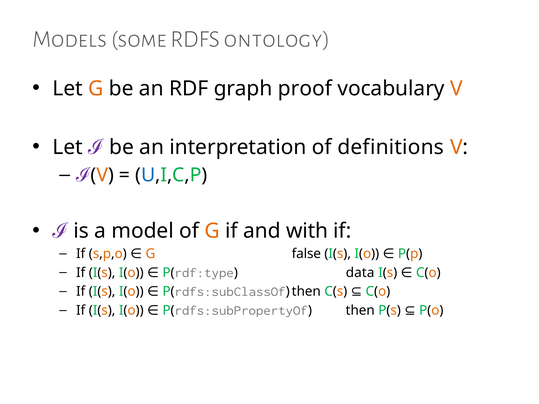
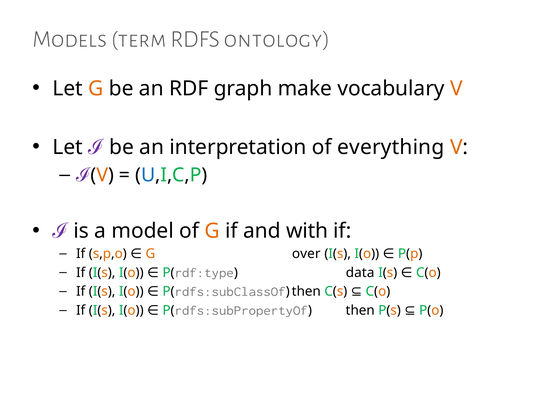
some: some -> term (139, 39)
proof: proof -> make (305, 89)
definitions: definitions -> everything (391, 147)
false: false -> over (306, 254)
